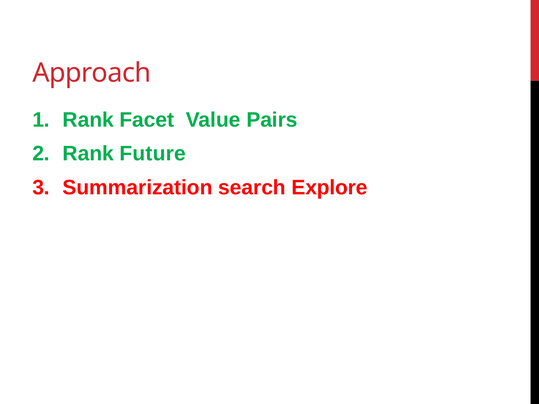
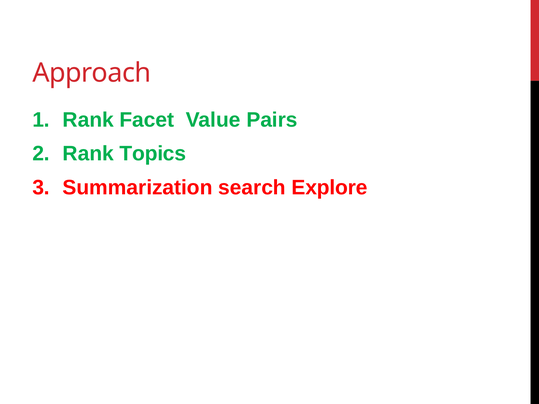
Future: Future -> Topics (153, 154)
